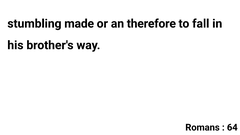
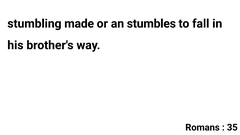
therefore: therefore -> stumbles (151, 24)
64: 64 -> 35 (232, 127)
